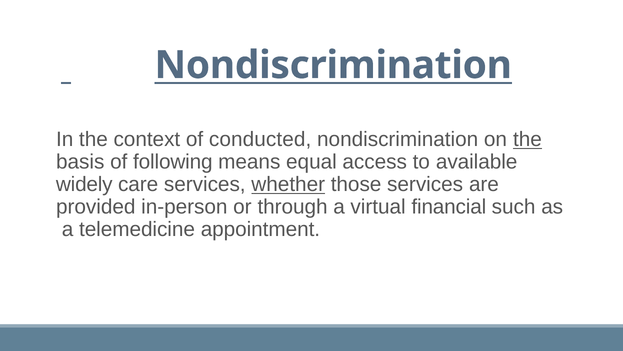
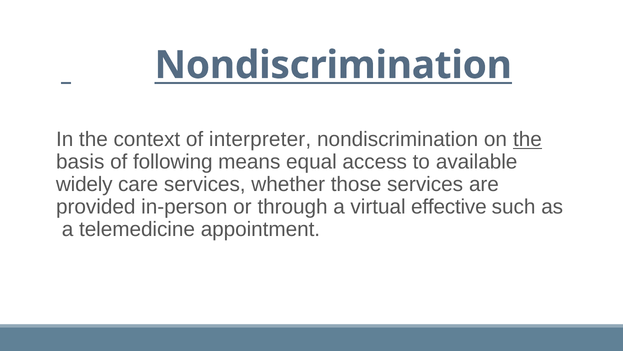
conducted: conducted -> interpreter (260, 139)
whether underline: present -> none (288, 184)
financial: financial -> effective (449, 207)
